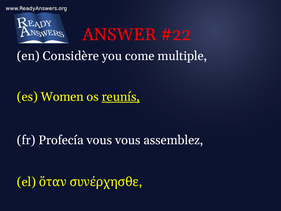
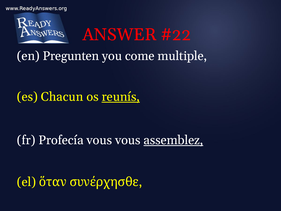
Considère: Considère -> Pregunten (71, 56)
Women: Women -> Chacun (62, 97)
assemblez underline: none -> present (173, 140)
